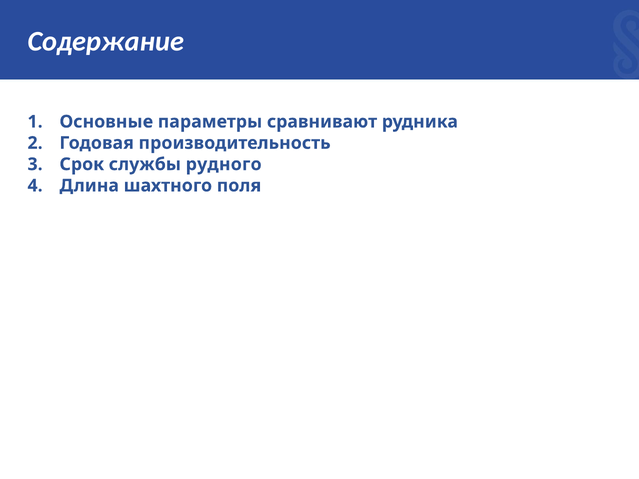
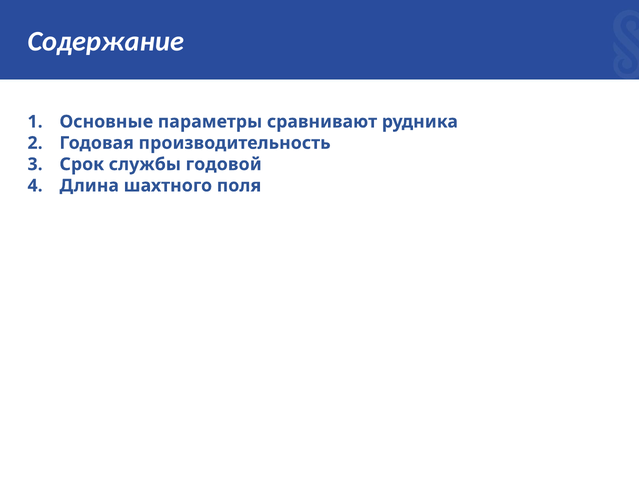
рудного: рудного -> годовой (224, 164)
